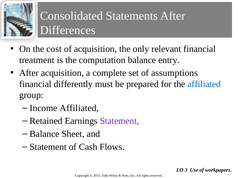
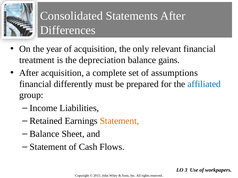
cost: cost -> year (54, 49)
computation: computation -> depreciation (102, 60)
entry: entry -> gains (169, 60)
Income Affiliated: Affiliated -> Liabilities (79, 108)
Statement colour: purple -> orange (119, 121)
